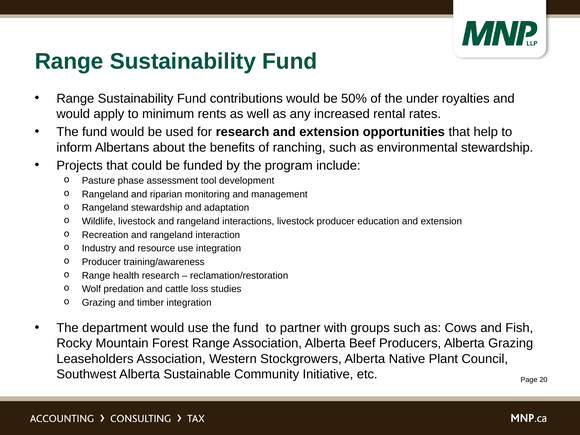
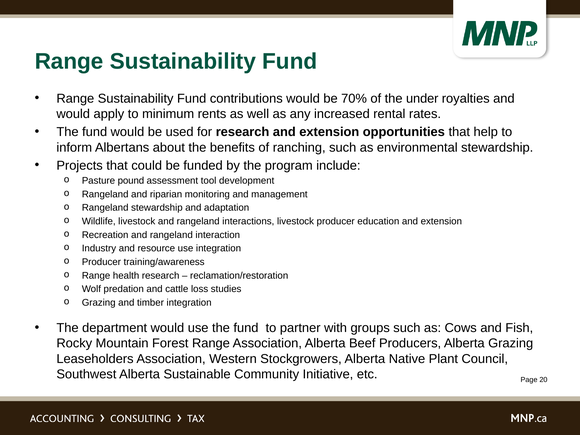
50%: 50% -> 70% (354, 98)
phase: phase -> pound (131, 181)
